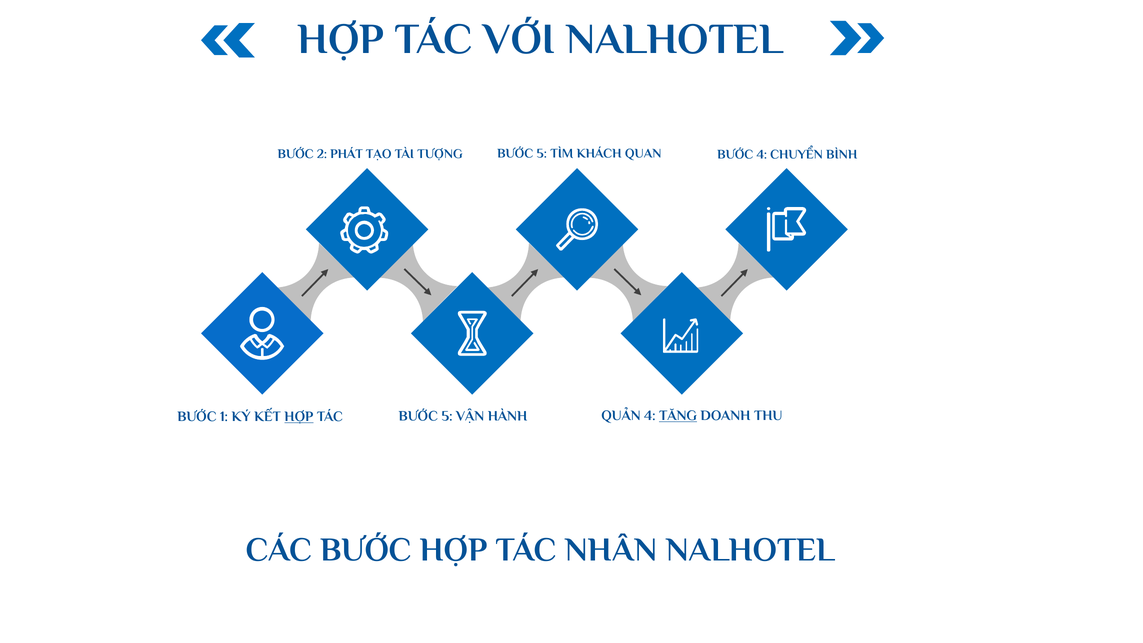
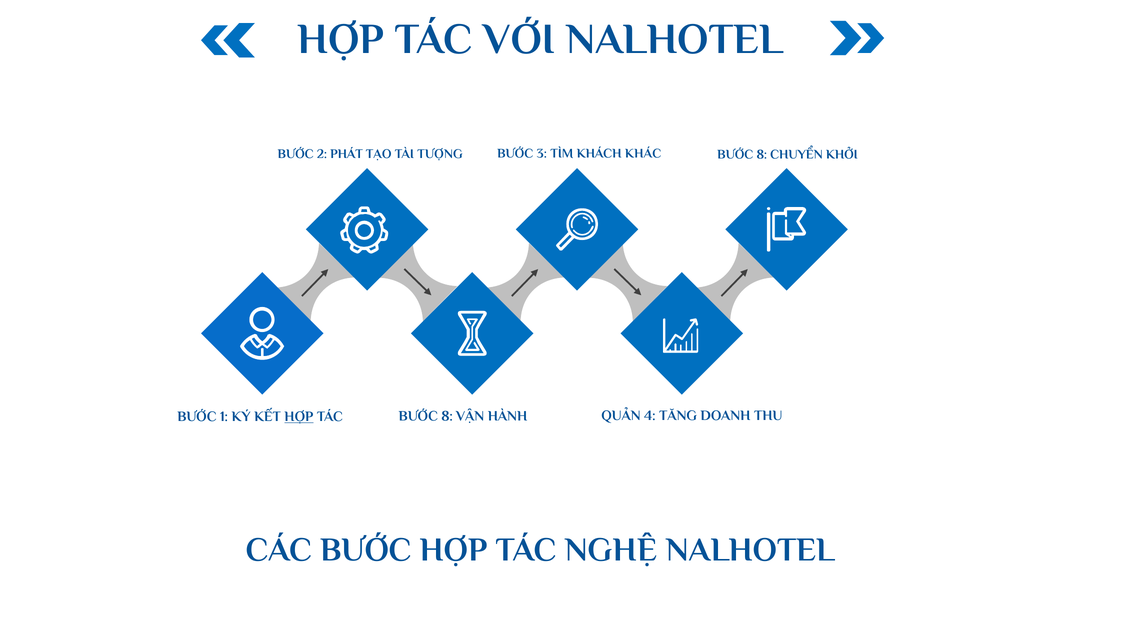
5: 5 -> 3 (542, 154)
QUAN: QUAN -> KHÁC (643, 154)
4: 4 -> 8 (762, 155)
BÌNH: BÌNH -> KHỞI (842, 155)
5: 5 -> 8 (447, 416)
TĂNG underline: present -> none (678, 416)
NHÂN: NHÂN -> NGHỆ (611, 550)
